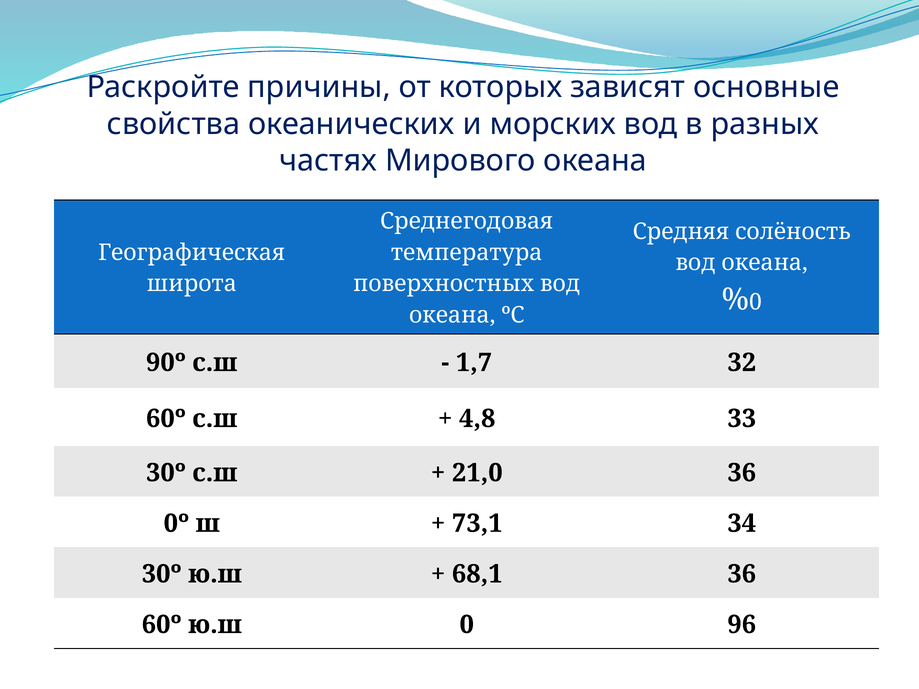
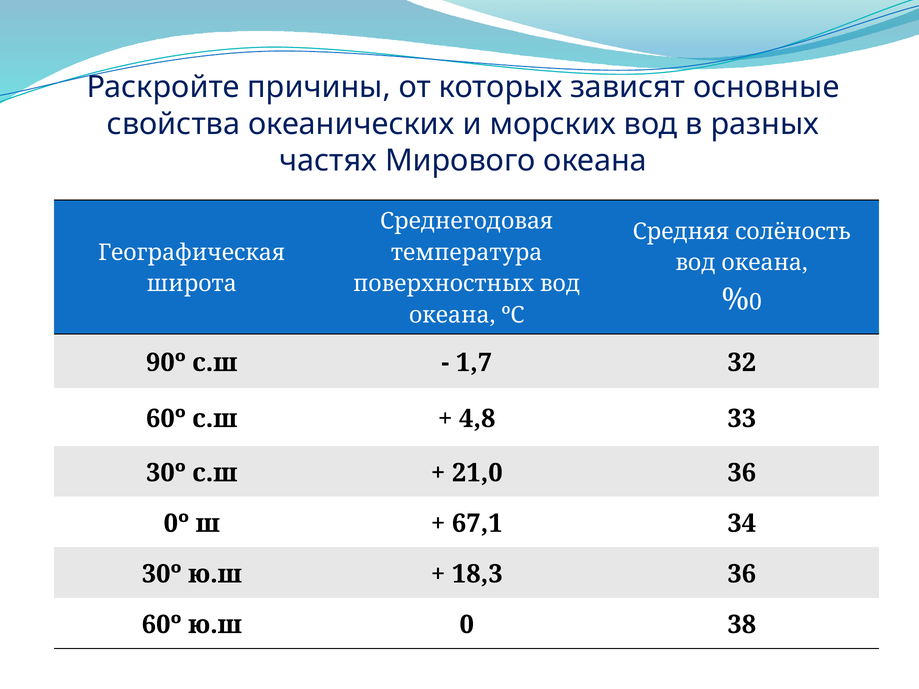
73,1: 73,1 -> 67,1 (477, 524)
68,1: 68,1 -> 18,3 (477, 574)
96: 96 -> 38 (742, 625)
